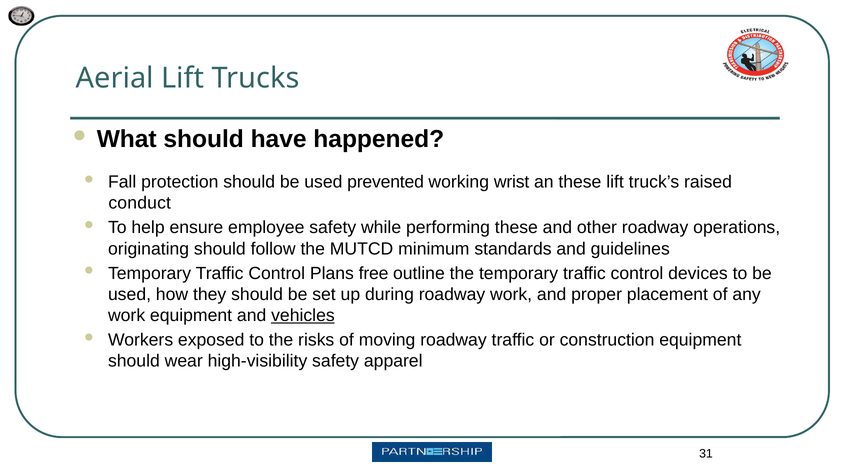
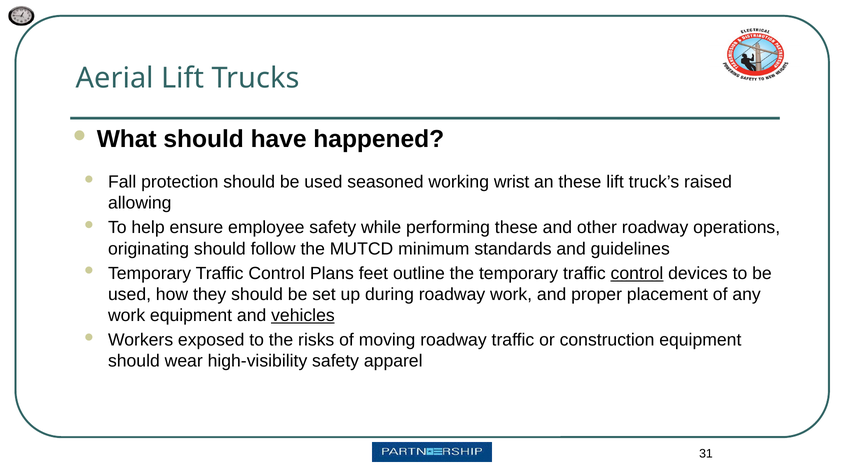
prevented: prevented -> seasoned (385, 182)
conduct: conduct -> allowing (140, 203)
free: free -> feet (373, 273)
control underline: none -> present (637, 273)
